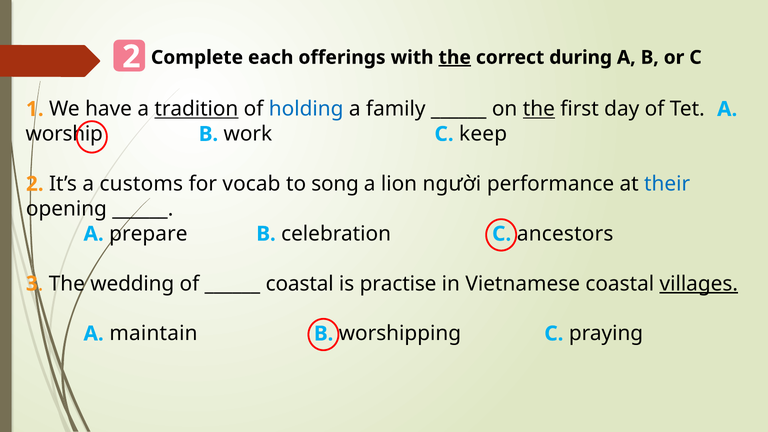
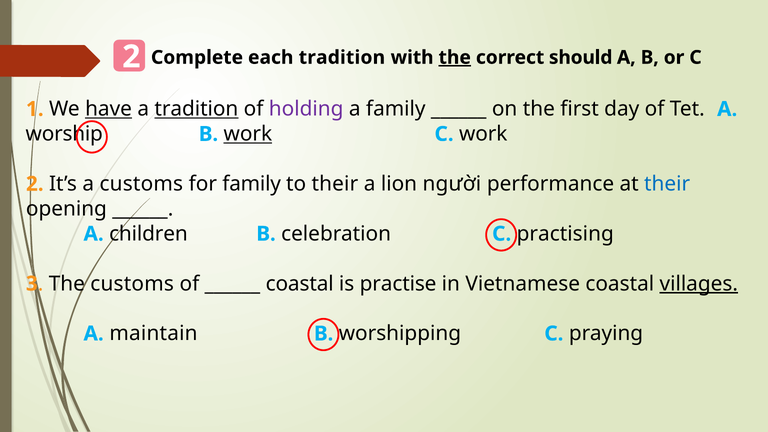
each offerings: offerings -> tradition (342, 57)
during: during -> should (581, 57)
have underline: none -> present (109, 109)
holding colour: blue -> purple (306, 109)
the underline: present -> none (539, 109)
work underline: none -> present (248, 134)
C keep: keep -> work (483, 134)
for vocab: vocab -> family (252, 184)
to song: song -> their (335, 184)
prepare: prepare -> children (148, 234)
ancestors: ancestors -> practising (565, 234)
The wedding: wedding -> customs (132, 284)
